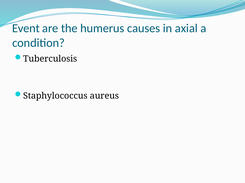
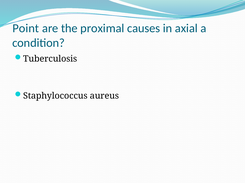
Event: Event -> Point (26, 28)
humerus: humerus -> proximal (102, 28)
